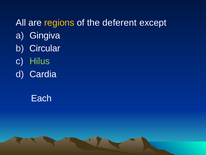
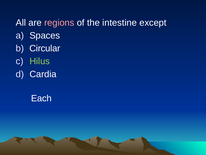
regions colour: yellow -> pink (59, 23)
deferent: deferent -> intestine (120, 23)
Gingiva: Gingiva -> Spaces (45, 35)
